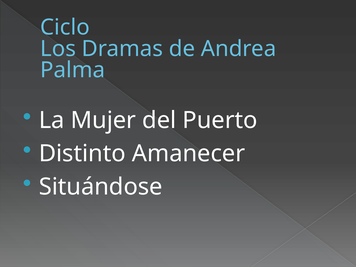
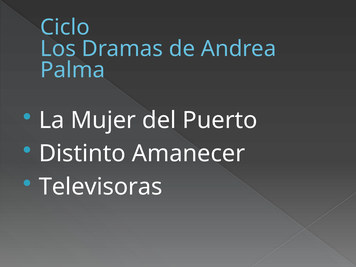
Situándose: Situándose -> Televisoras (101, 187)
